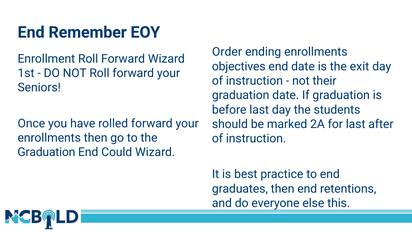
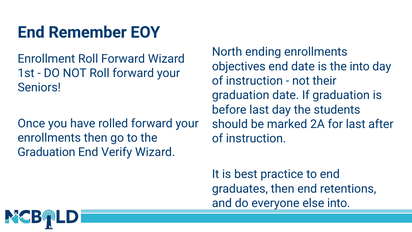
Order: Order -> North (227, 52)
the exit: exit -> into (360, 66)
Could: Could -> Verify (117, 152)
else this: this -> into (339, 203)
